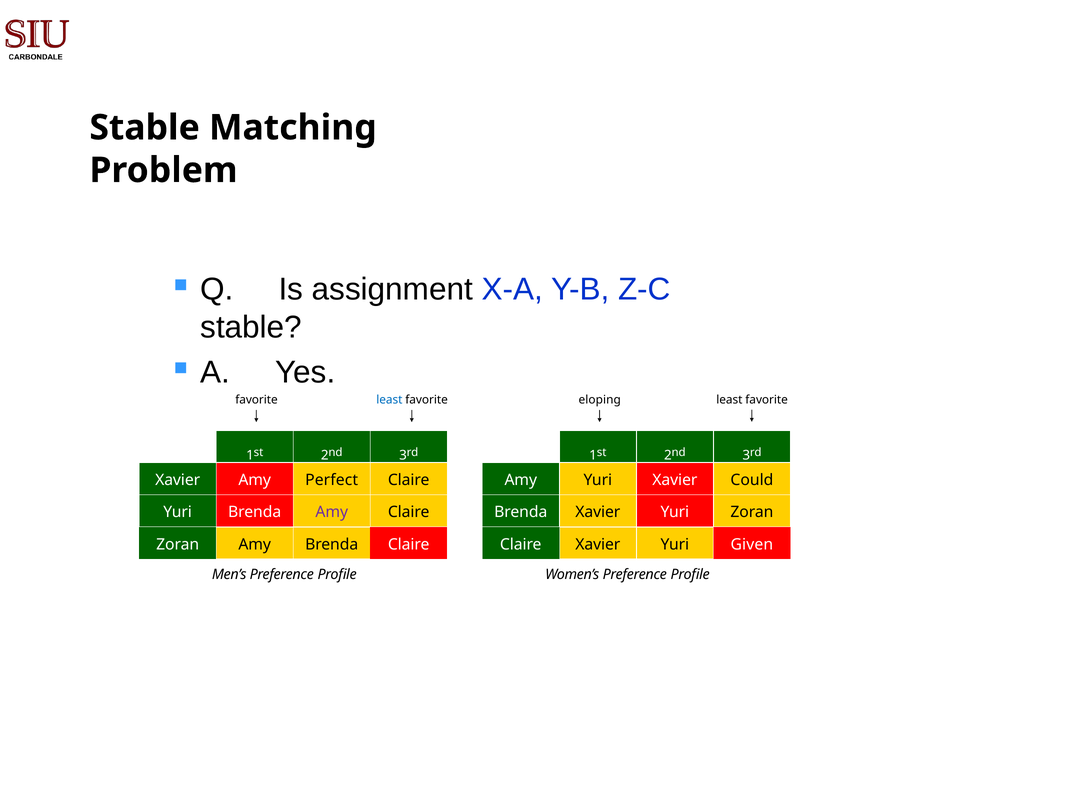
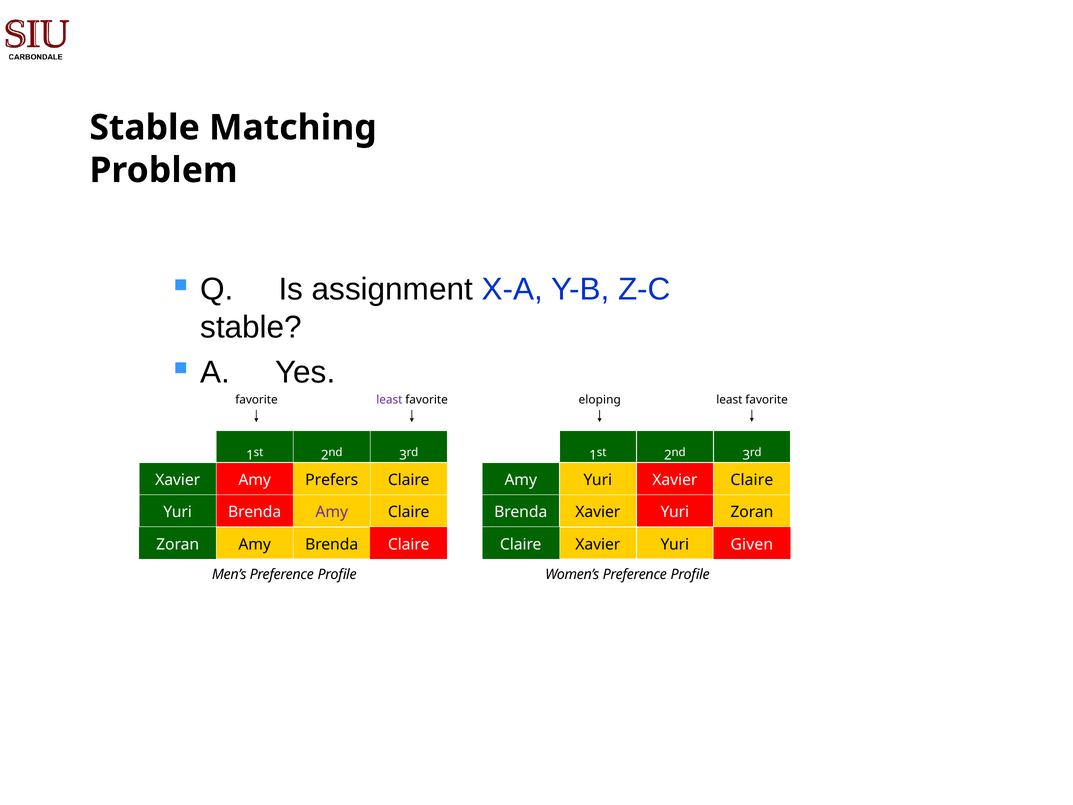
least colour: blue -> purple (389, 400)
Perfect: Perfect -> Prefers (332, 480)
Xavier Could: Could -> Claire (752, 480)
